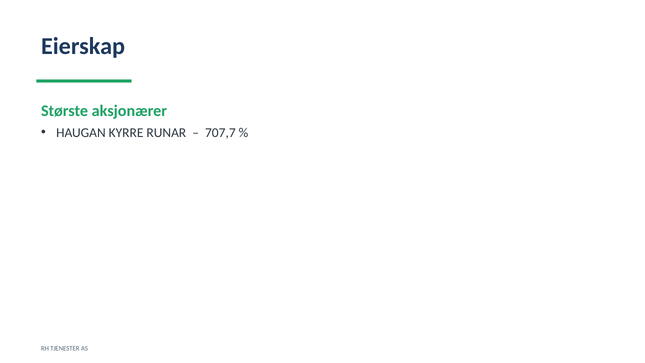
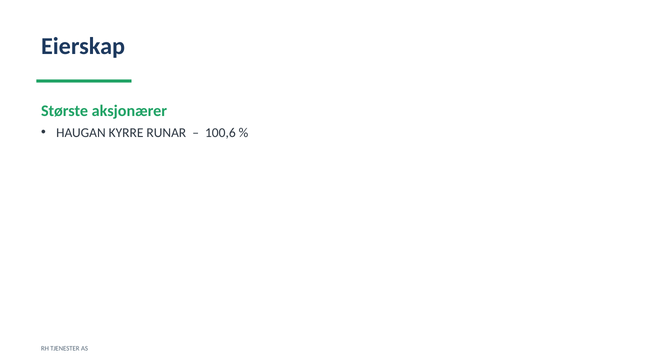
707,7: 707,7 -> 100,6 (220, 133)
